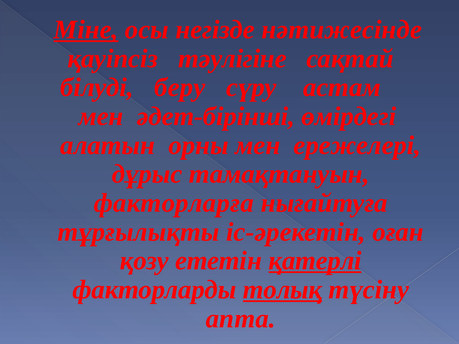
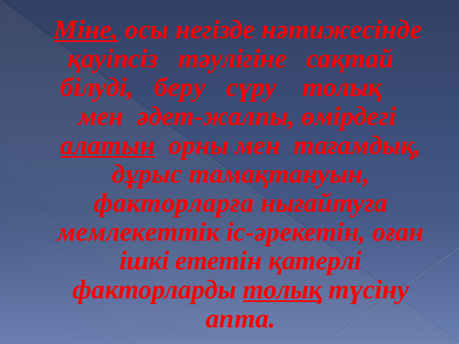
сүру астам: астам -> толық (342, 87)
әдет-бірінші: әдет-бірінші -> әдет-жалпы (216, 116)
алатын underline: none -> present (108, 145)
ережелері: ережелері -> тағамдық (357, 145)
тұрғылықты: тұрғылықты -> мемлекеттік (139, 232)
қозу: қозу -> ішкі (144, 261)
қатерлі underline: present -> none (315, 261)
